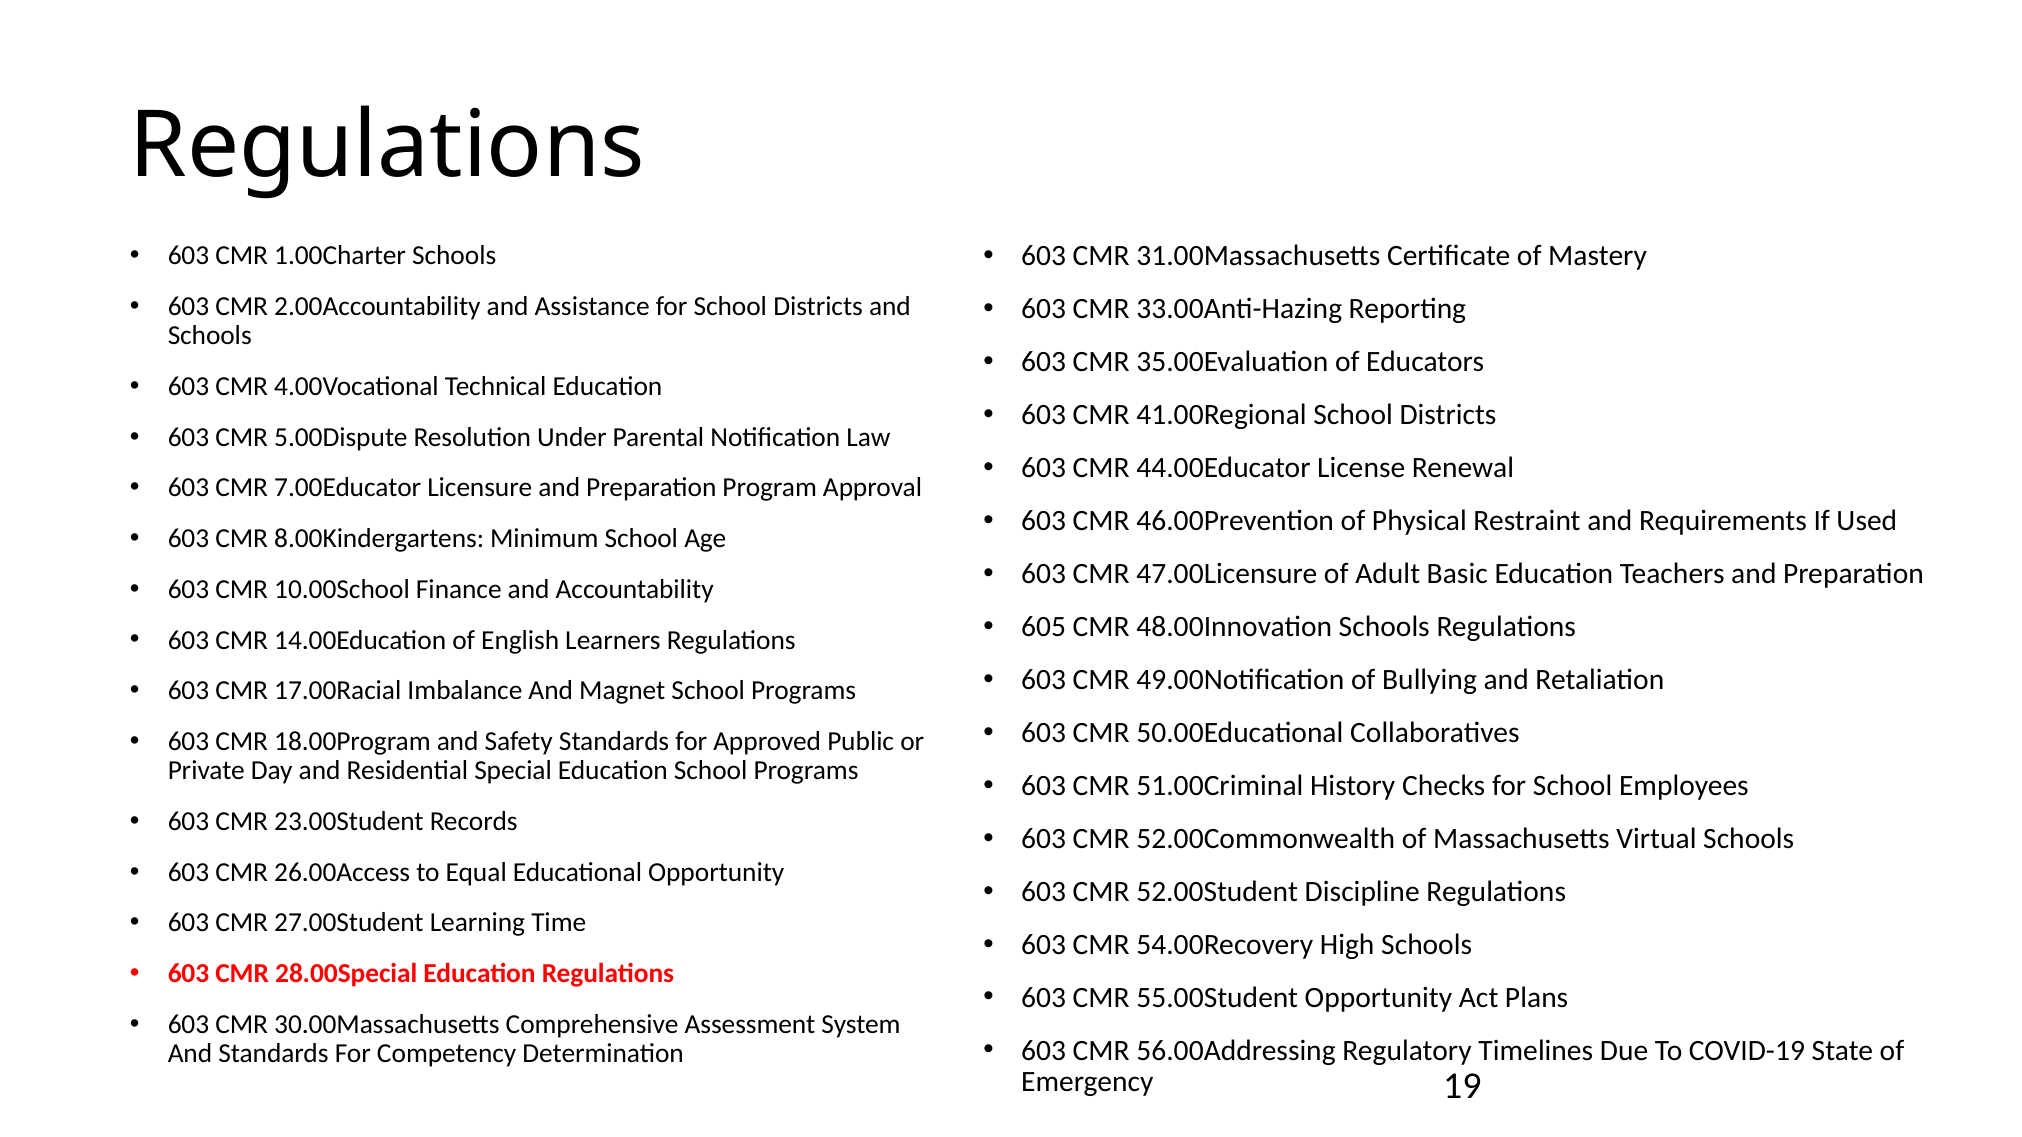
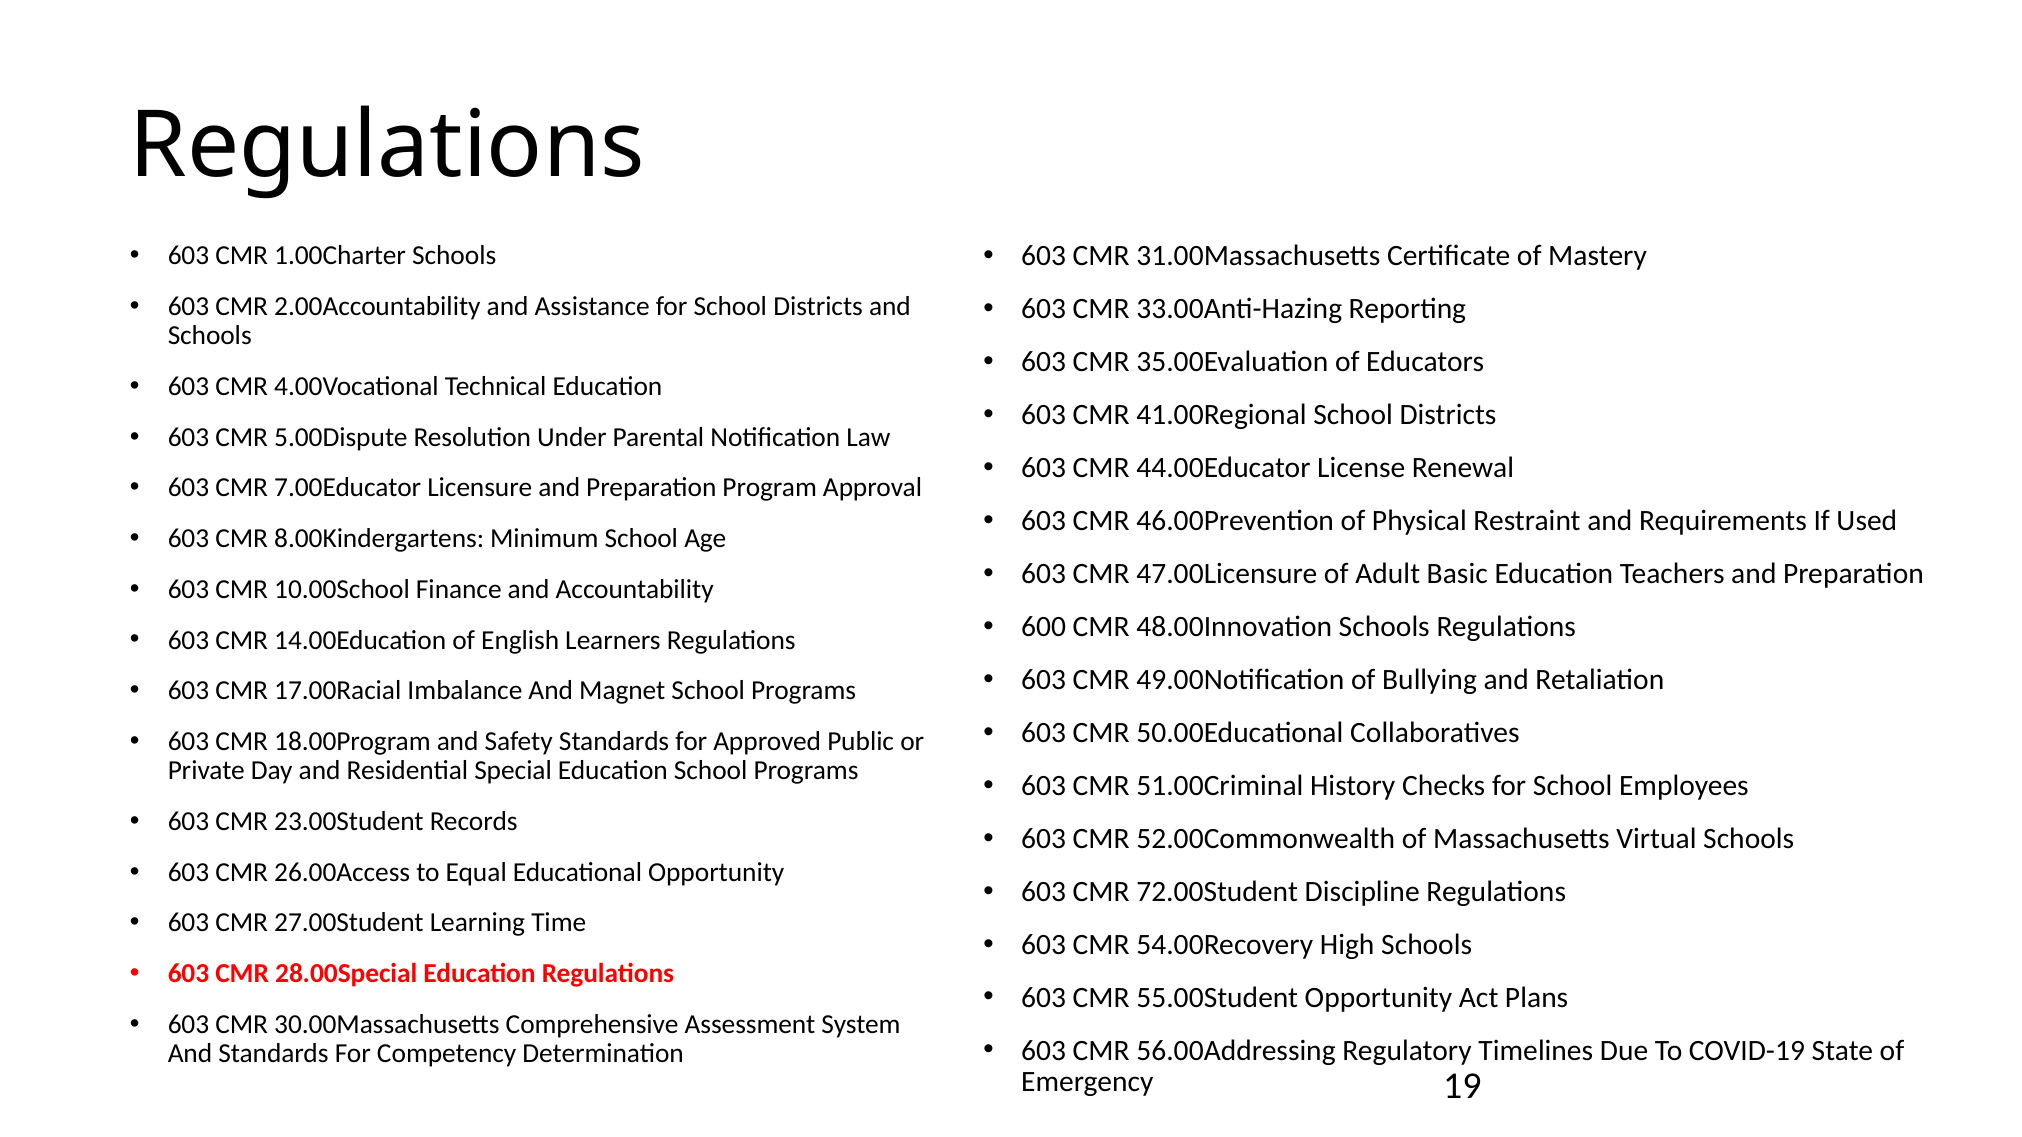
605: 605 -> 600 (1044, 627)
52.00Student: 52.00Student -> 72.00Student (1217, 892)
